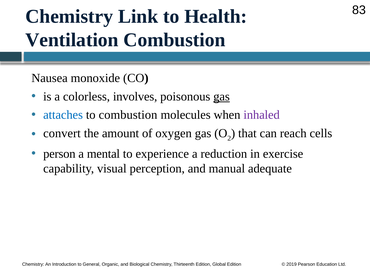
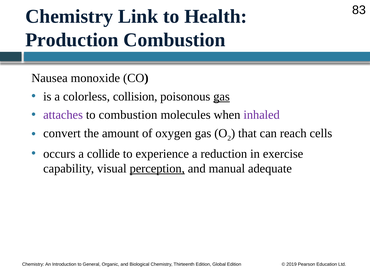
Ventilation: Ventilation -> Production (72, 40)
involves: involves -> collision (135, 96)
attaches colour: blue -> purple (63, 115)
person: person -> occurs (59, 154)
mental: mental -> collide (103, 154)
perception underline: none -> present (157, 168)
